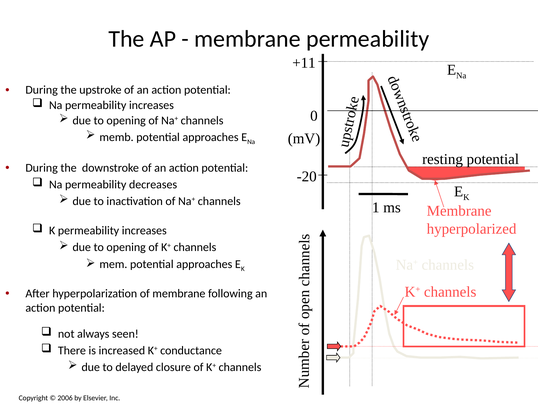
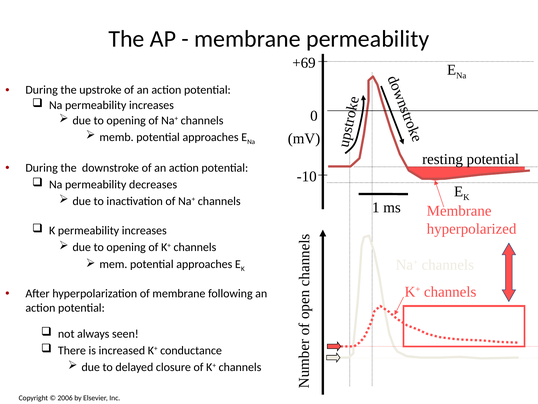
+11: +11 -> +69 (304, 63)
-20: -20 -> -10 (307, 176)
